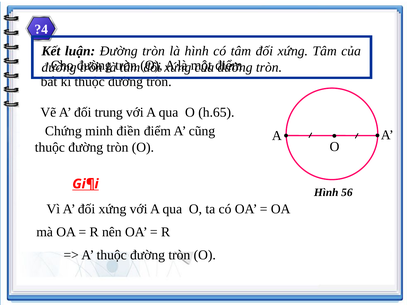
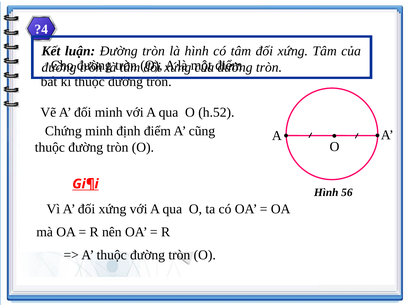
đối trung: trung -> minh (109, 113)
h.65: h.65 -> h.52 (216, 113)
điền: điền -> định (128, 131)
